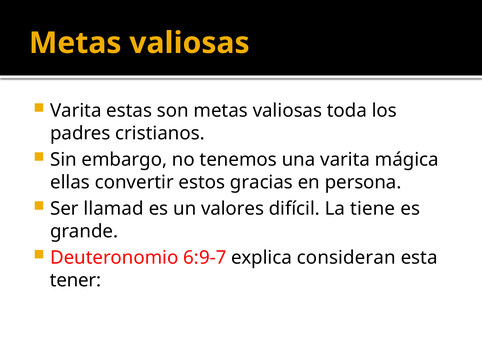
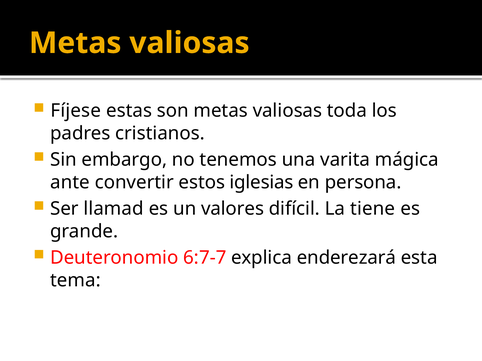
Varita: Varita -> Fíjese (76, 111)
ellas: ellas -> ante (70, 182)
gracias: gracias -> iglesias (262, 182)
6:9-7: 6:9-7 -> 6:7-7 (205, 258)
consideran: consideran -> enderezará (346, 258)
tener: tener -> tema (75, 281)
